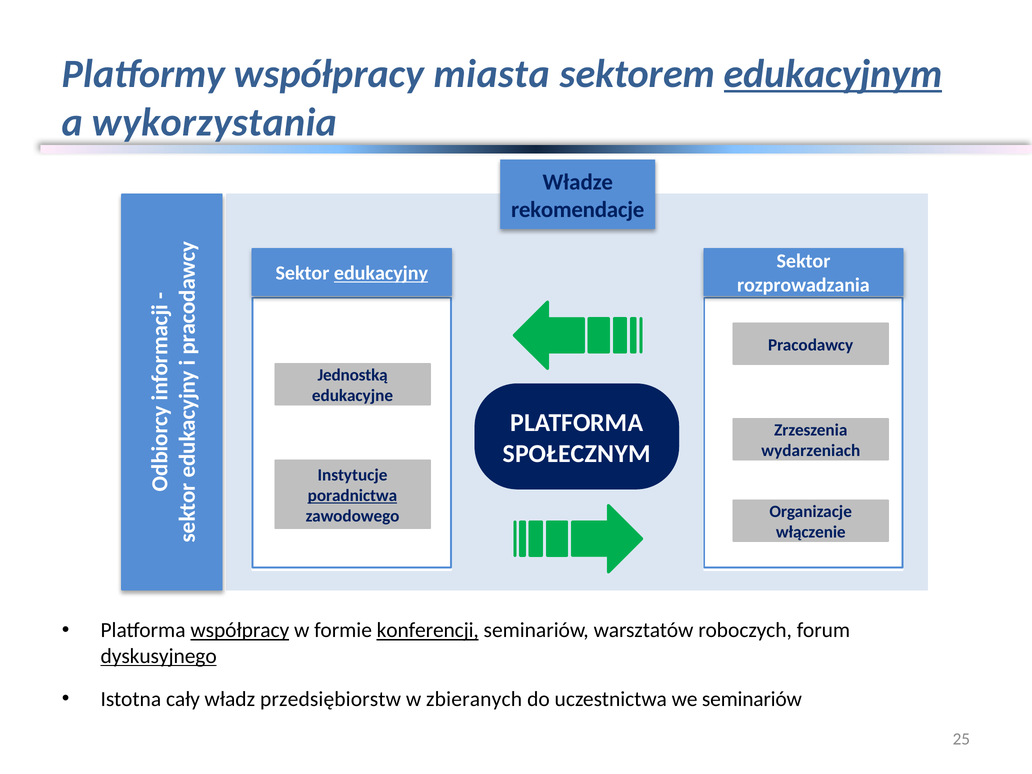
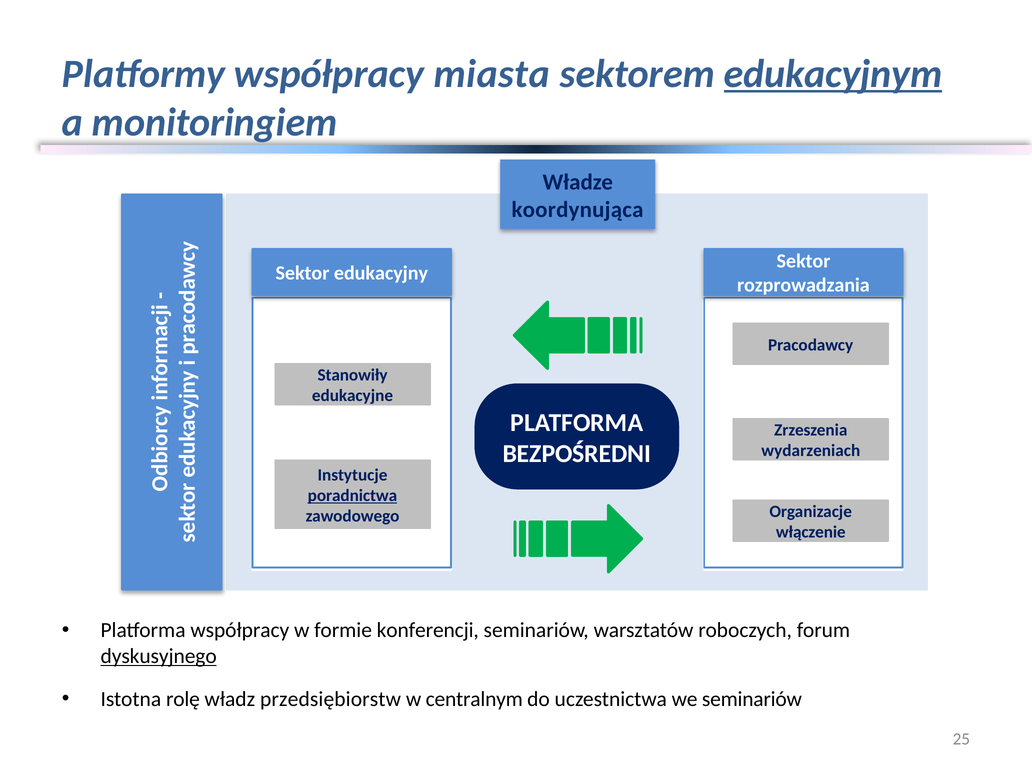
wykorzystania: wykorzystania -> monitoringiem (215, 122)
rekomendacje: rekomendacje -> koordynująca (577, 210)
edukacyjny underline: present -> none (381, 273)
Jednostką: Jednostką -> Stanowiły (353, 375)
SPOŁECZNYM: SPOŁECZNYM -> BEZPOŚREDNI (577, 454)
współpracy underline: present -> none (240, 630)
konferencji underline: present -> none (428, 630)
cały: cały -> rolę (183, 699)
zbieranych: zbieranych -> centralnym (474, 699)
